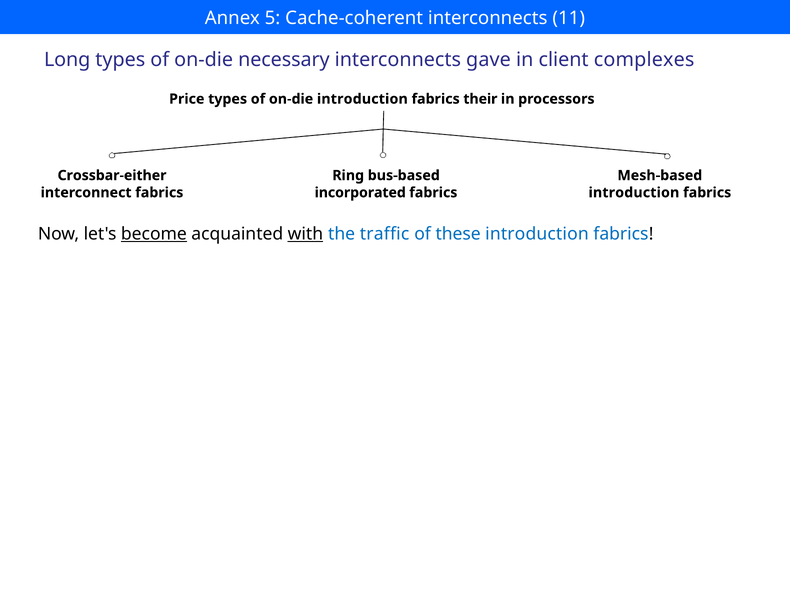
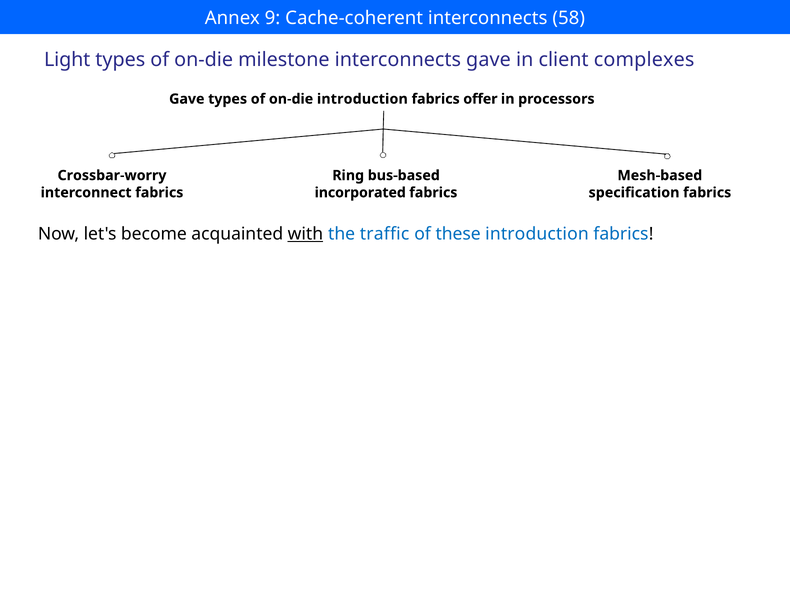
5: 5 -> 9 (273, 18)
11: 11 -> 58 (569, 18)
Long: Long -> Light (67, 60)
necessary: necessary -> milestone (284, 60)
Price: Price -> Gave (187, 99)
their: their -> offer (480, 99)
Crossbar-either: Crossbar-either -> Crossbar-worry (112, 175)
introduction: introduction -> specification (634, 192)
become underline: present -> none (154, 234)
